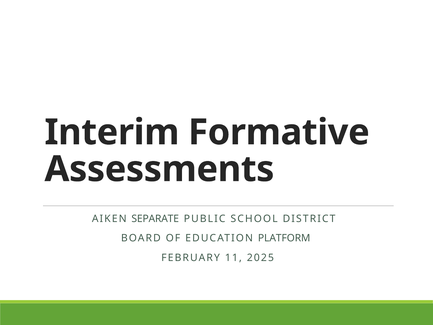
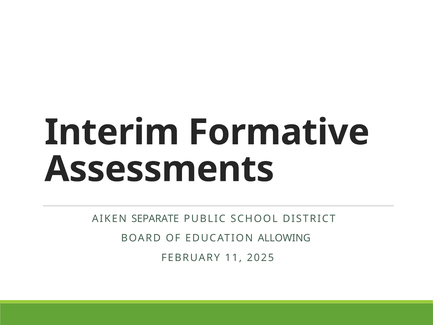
PLATFORM: PLATFORM -> ALLOWING (284, 238)
